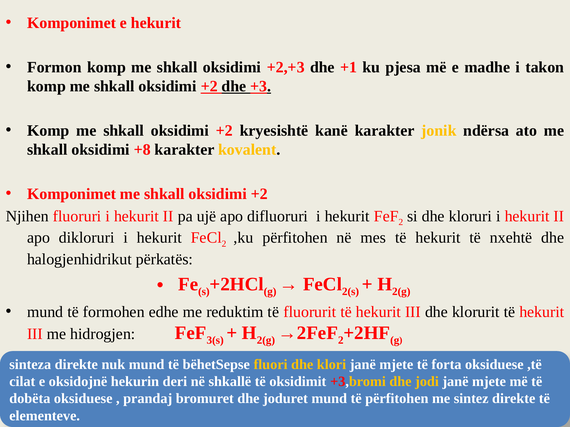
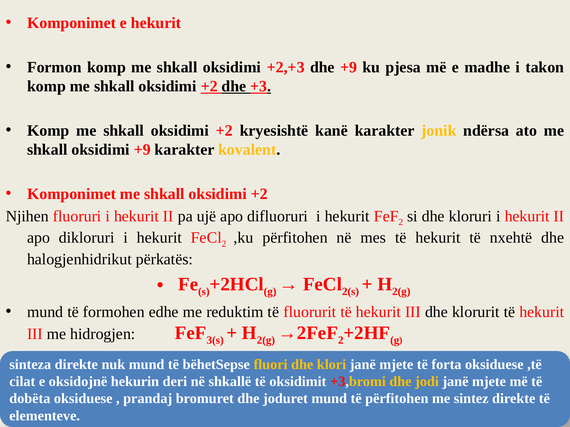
dhe +1: +1 -> +9 (349, 67)
oksidimi +8: +8 -> +9 (142, 150)
